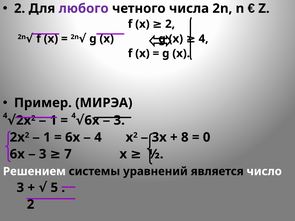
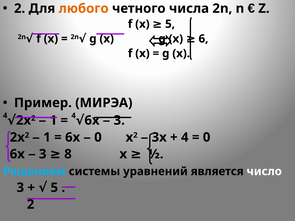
любого colour: purple -> orange (84, 8)
f x 2: 2 -> 5 (170, 24)
4: 4 -> 6 (203, 39)
4: 4 -> 0 (98, 137)
8: 8 -> 4 (185, 137)
7: 7 -> 8 (68, 154)
Решением colour: white -> light blue (34, 172)
